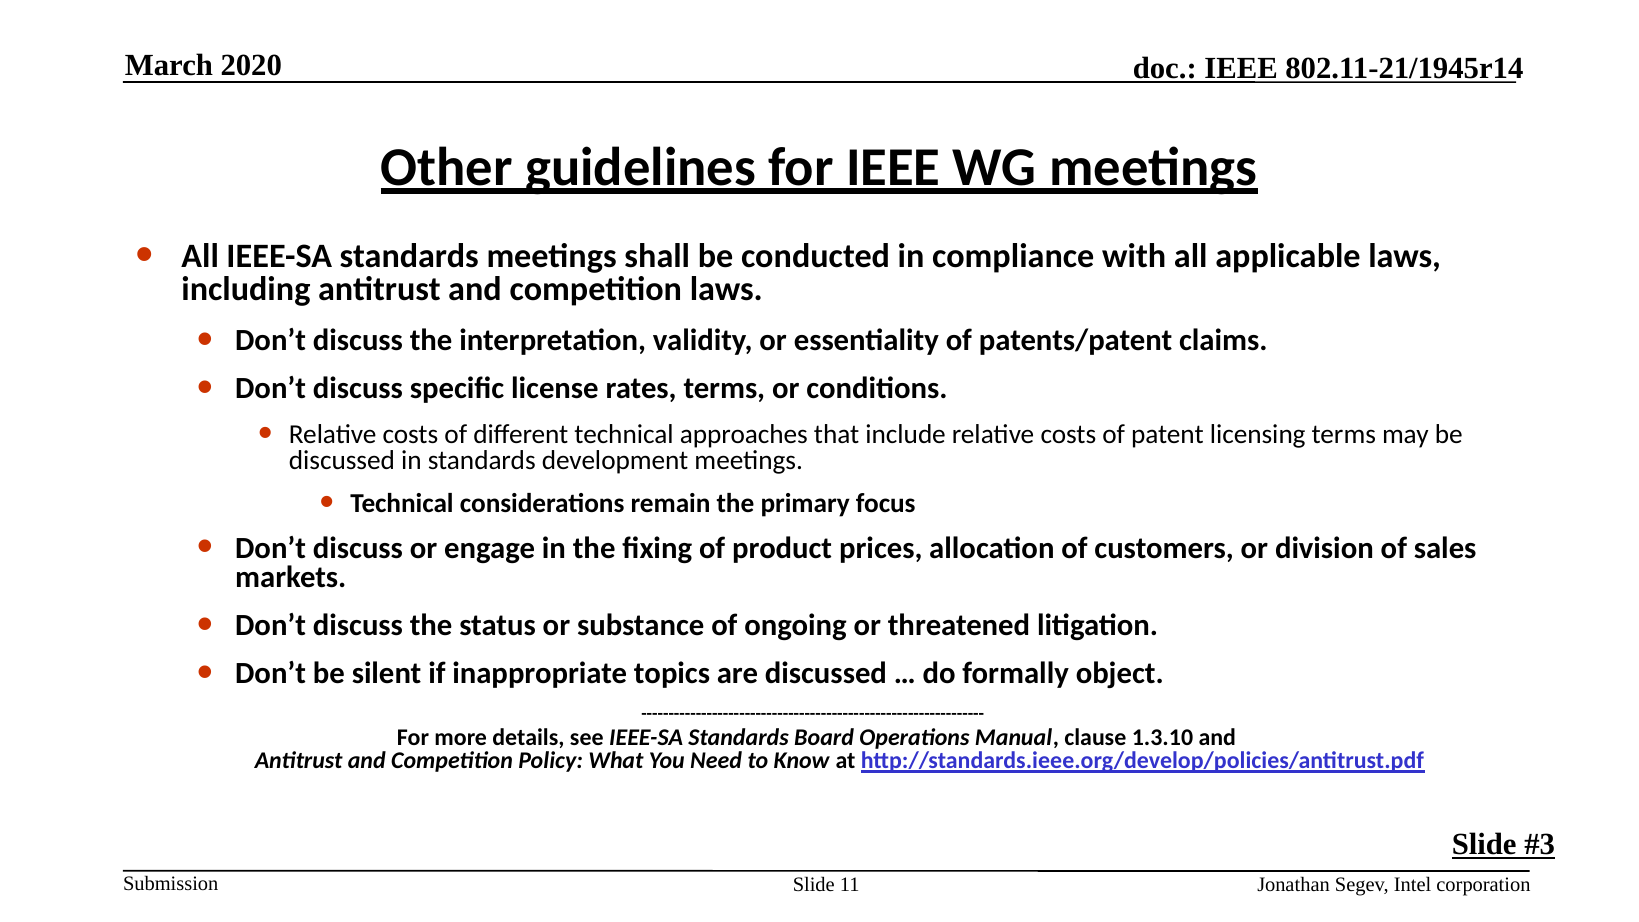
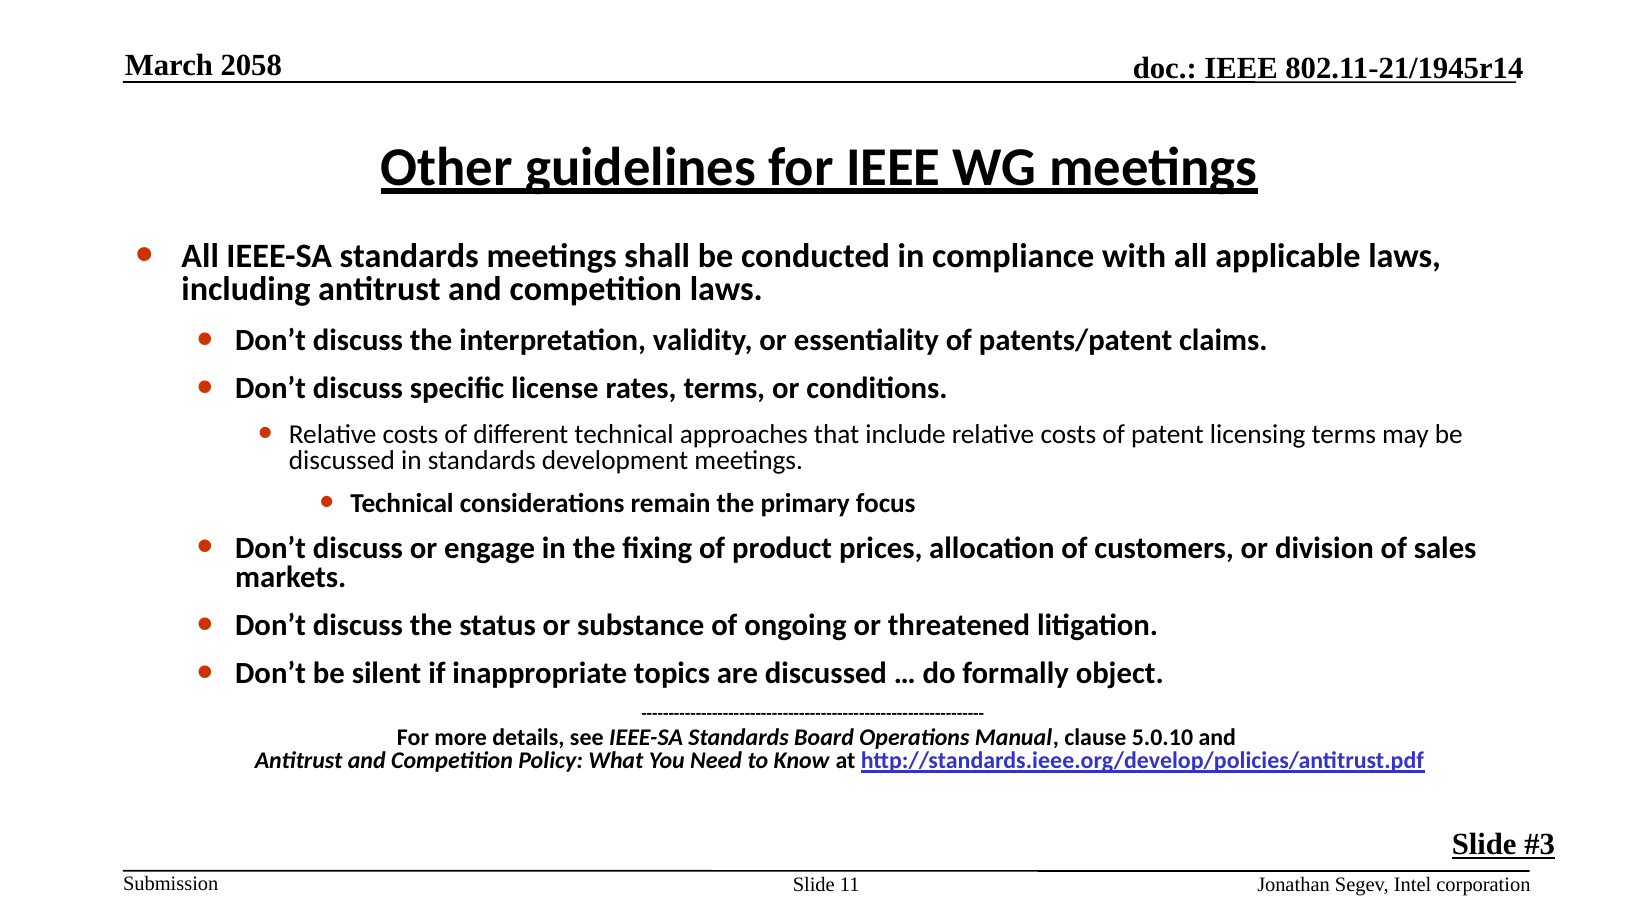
2020: 2020 -> 2058 (251, 65)
1.3.10: 1.3.10 -> 5.0.10 (1162, 738)
